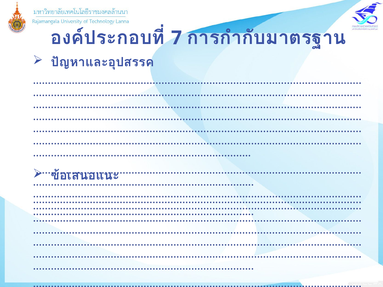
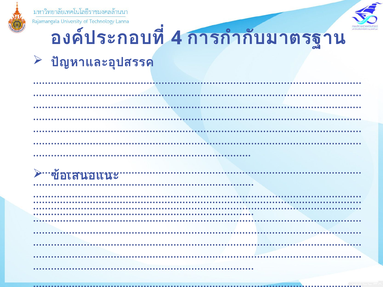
7: 7 -> 4 (177, 38)
